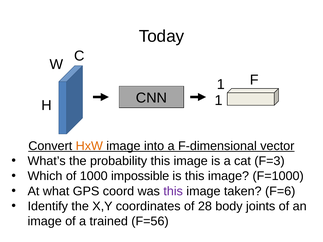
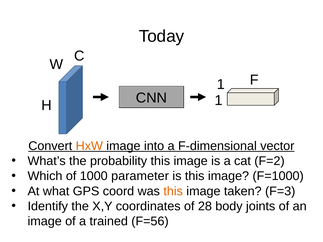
F=3: F=3 -> F=2 (269, 161)
impossible: impossible -> parameter (140, 176)
this colour: purple -> orange (173, 191)
F=6: F=6 -> F=3 (280, 191)
